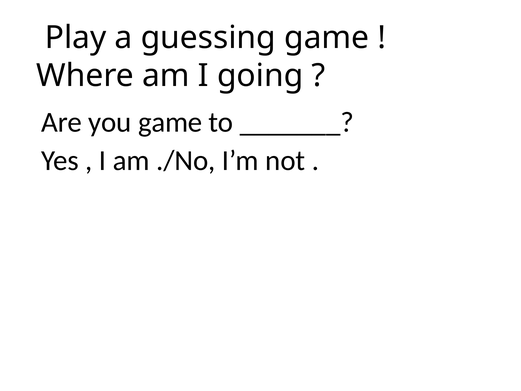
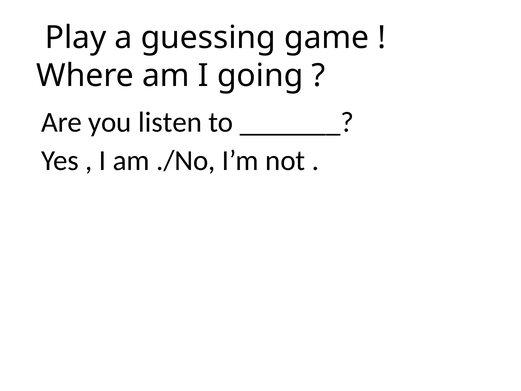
you game: game -> listen (170, 122)
